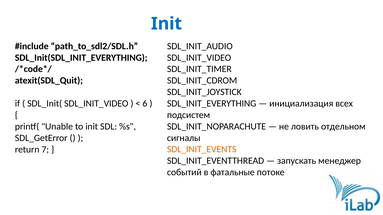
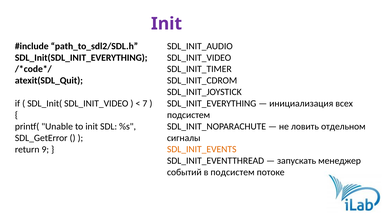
Init colour: blue -> purple (167, 24)
6: 6 -> 7 (145, 104)
7: 7 -> 9 (45, 150)
в фатальные: фатальные -> подсистем (233, 173)
